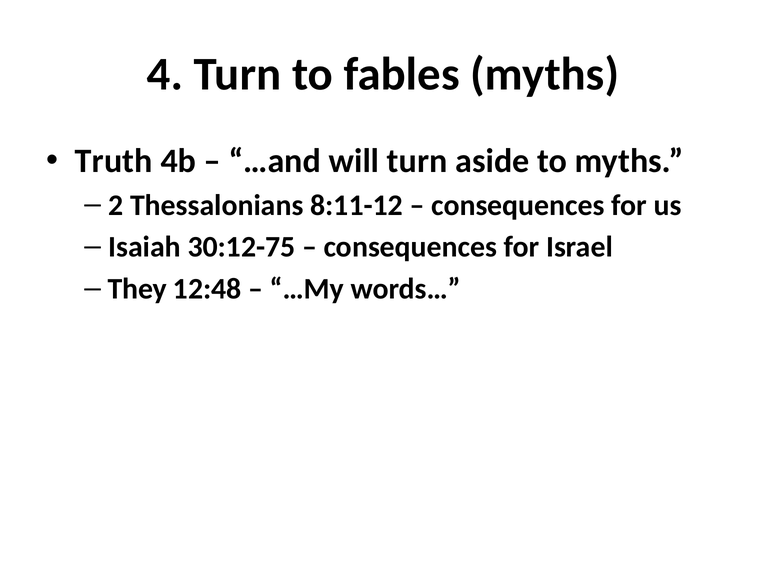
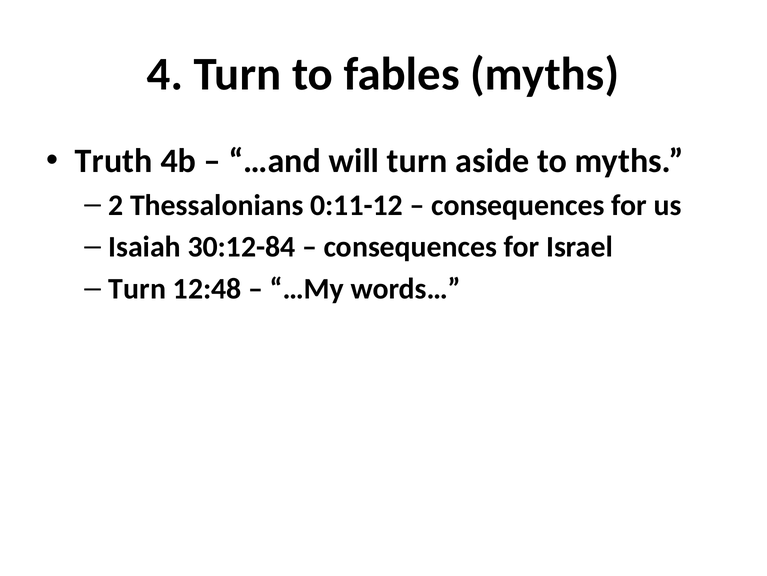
8:11-12: 8:11-12 -> 0:11-12 (357, 205)
30:12-75: 30:12-75 -> 30:12-84 (242, 247)
They: They -> Turn (137, 289)
